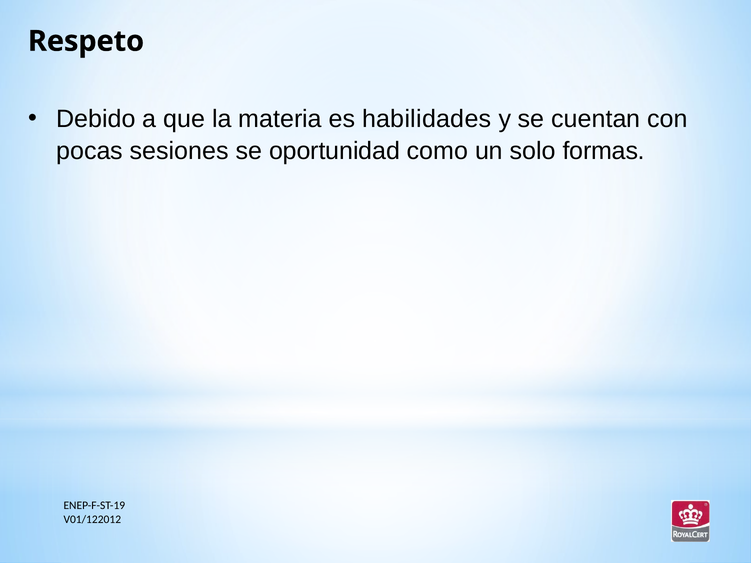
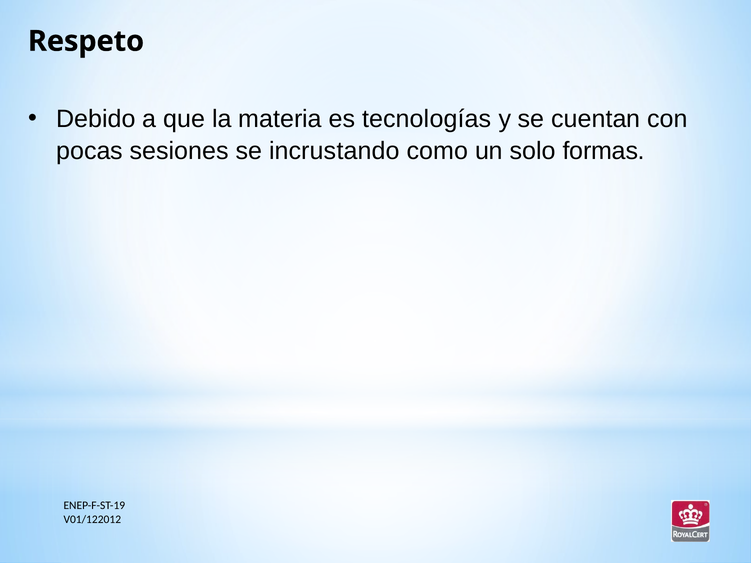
habilidades: habilidades -> tecnologías (427, 119)
oportunidad: oportunidad -> incrustando (334, 151)
